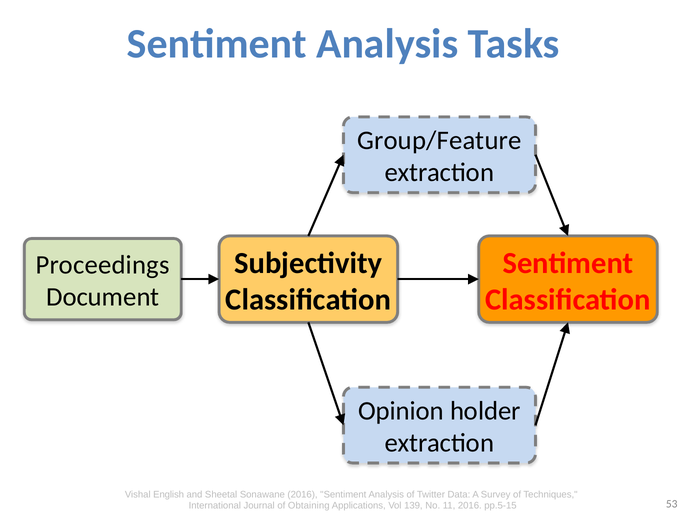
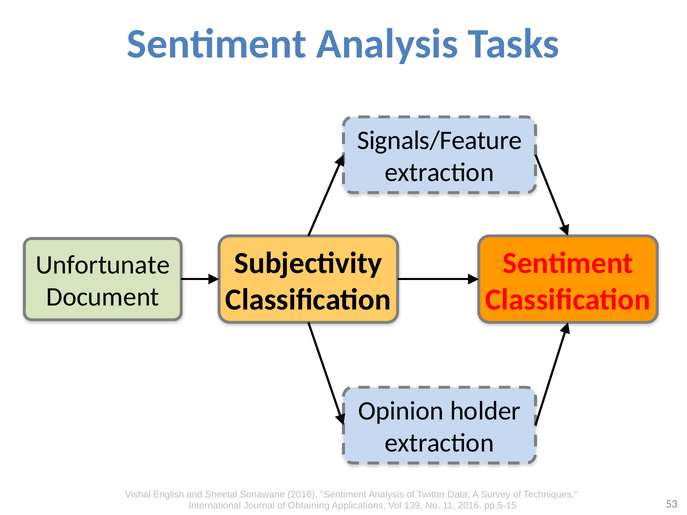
Group/Feature: Group/Feature -> Signals/Feature (440, 141)
Proceedings: Proceedings -> Unfortunate (103, 265)
